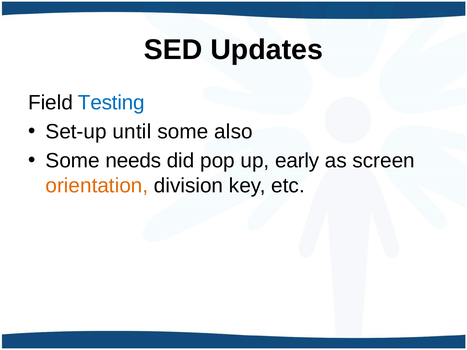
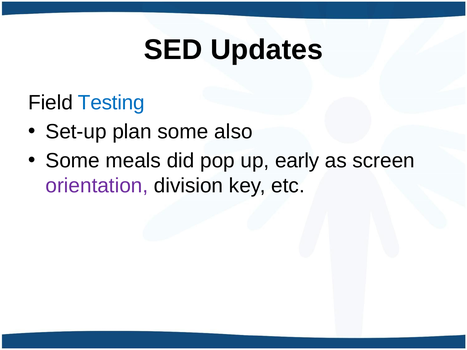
until: until -> plan (132, 132)
needs: needs -> meals (133, 161)
orientation colour: orange -> purple (97, 186)
